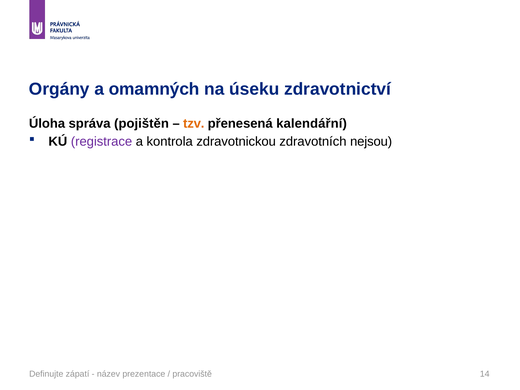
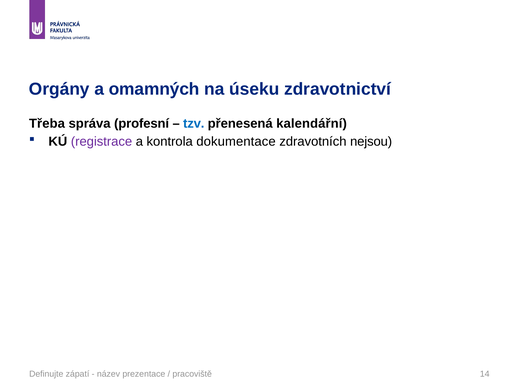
Úloha: Úloha -> Třeba (47, 123)
pojištěn: pojištěn -> profesní (142, 123)
tzv colour: orange -> blue (194, 123)
zdravotnickou: zdravotnickou -> dokumentace (236, 142)
